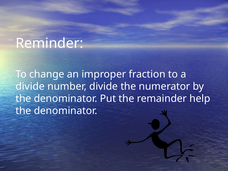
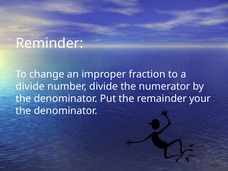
help: help -> your (200, 99)
